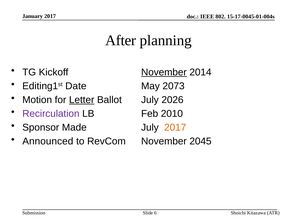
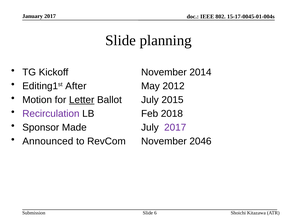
After: After -> Slide (121, 41)
November underline: present -> none (164, 72)
Date: Date -> After (76, 86)
2073: 2073 -> 2012 (174, 86)
2026: 2026 -> 2015 (172, 100)
2010: 2010 -> 2018 (172, 114)
2017 colour: orange -> purple (175, 128)
2045: 2045 -> 2046 (200, 142)
